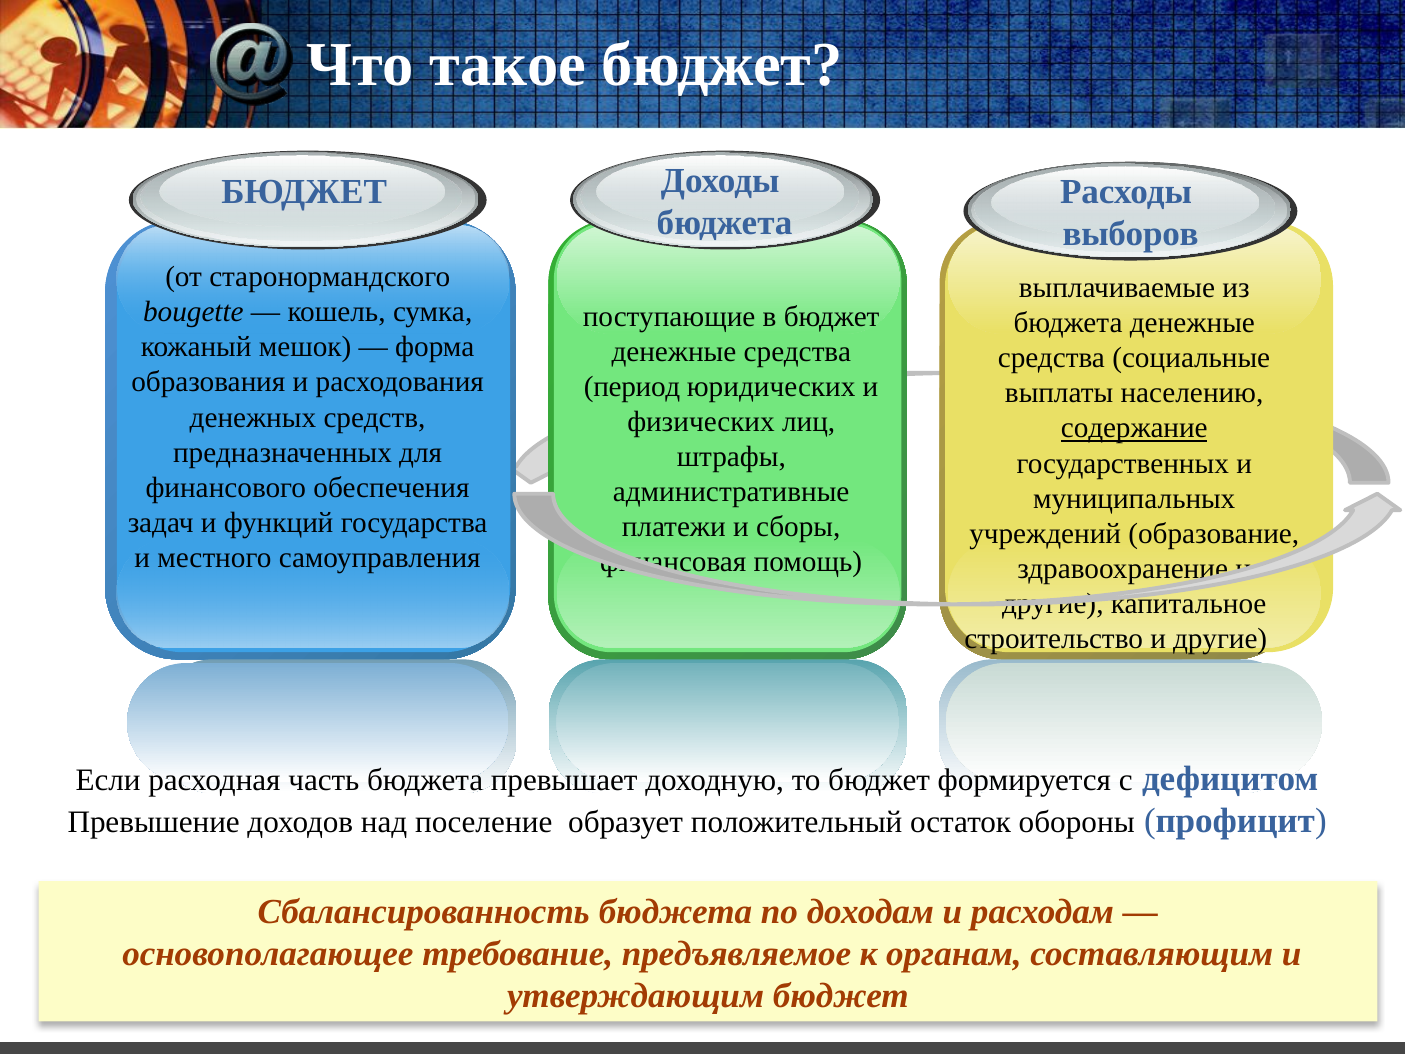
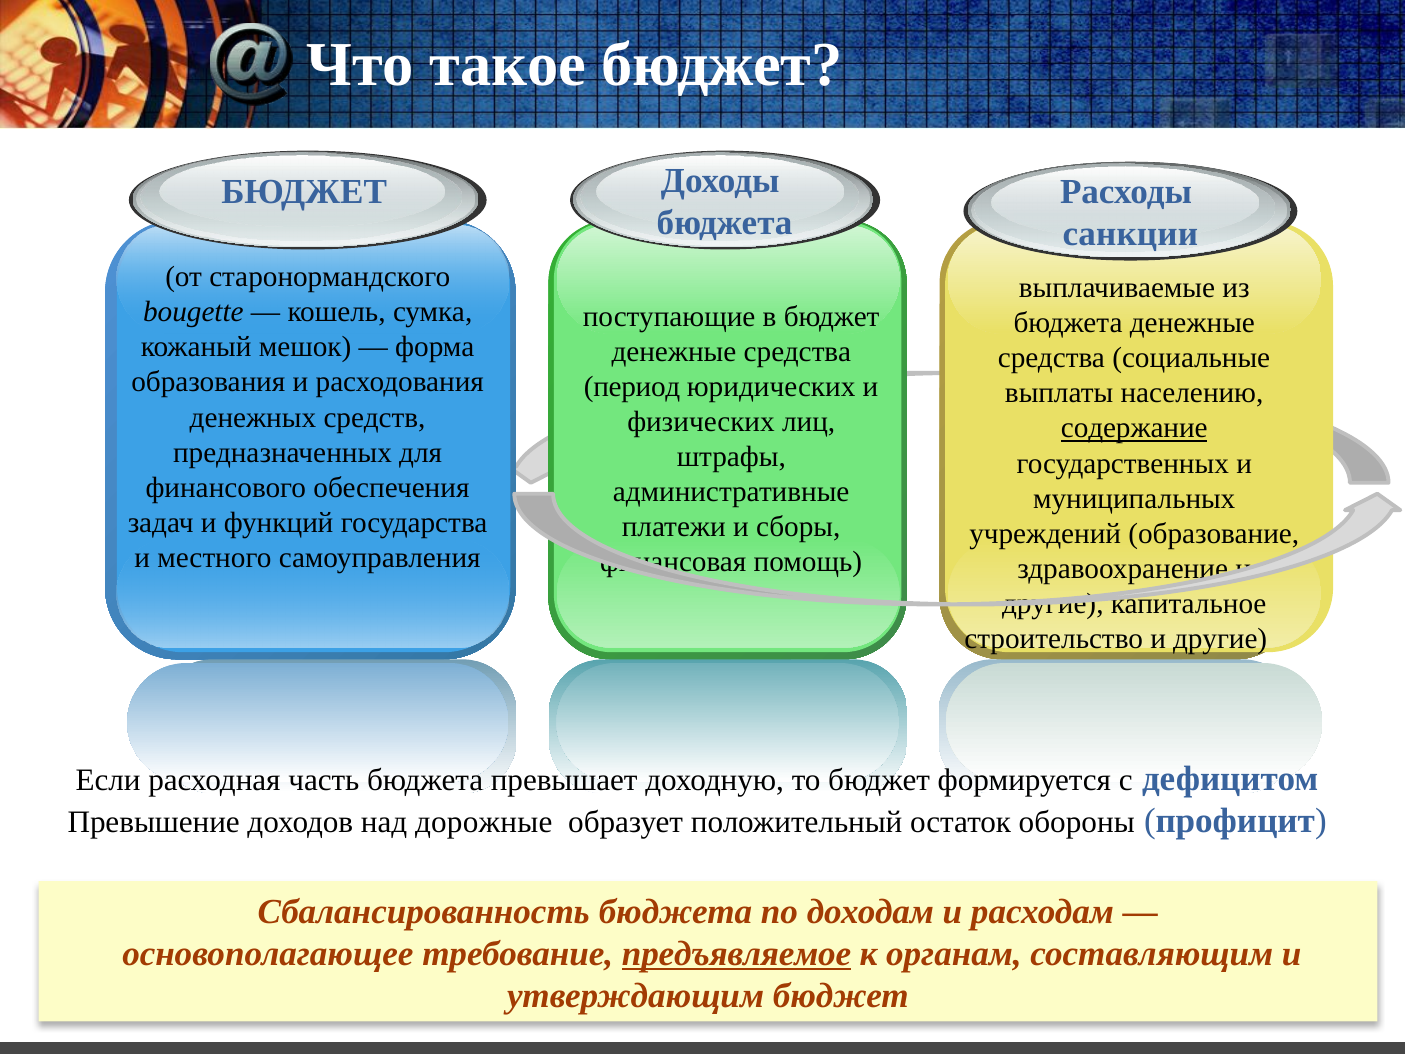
выборов: выборов -> санкции (1130, 234)
поселение: поселение -> дорожные (484, 822)
предъявляемое underline: none -> present (737, 953)
